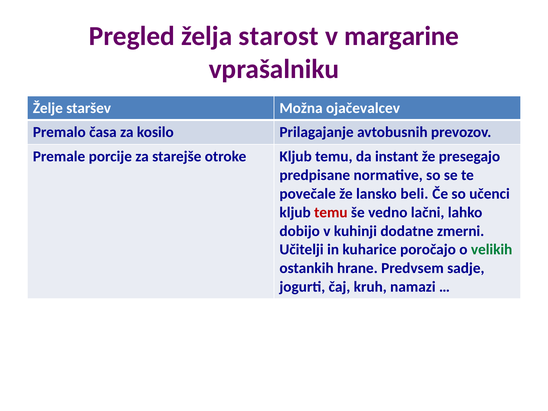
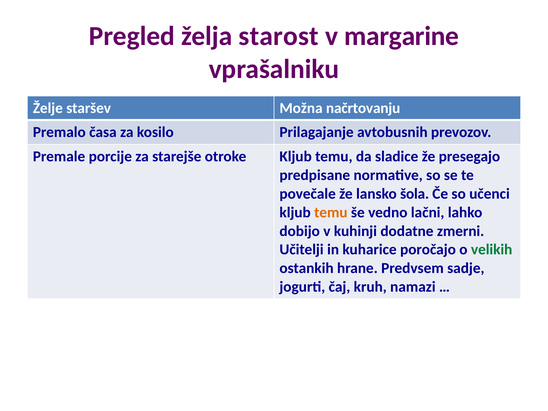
ojačevalcev: ojačevalcev -> načrtovanju (363, 108)
instant: instant -> sladice (397, 156)
beli: beli -> šola (415, 194)
temu colour: red -> orange (331, 212)
